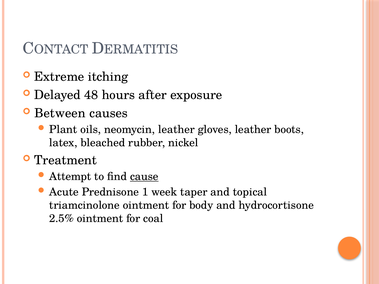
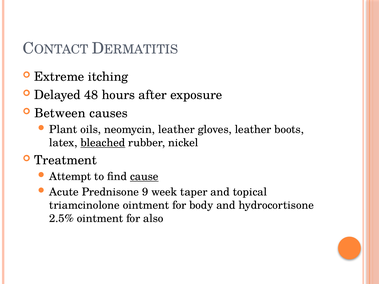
bleached underline: none -> present (103, 143)
1: 1 -> 9 (145, 192)
coal: coal -> also (153, 219)
